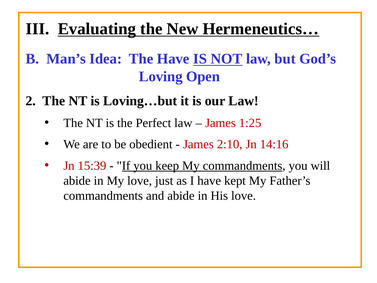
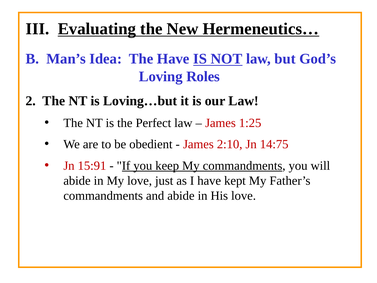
Open: Open -> Roles (203, 76)
14:16: 14:16 -> 14:75 (274, 144)
15:39: 15:39 -> 15:91 (92, 165)
